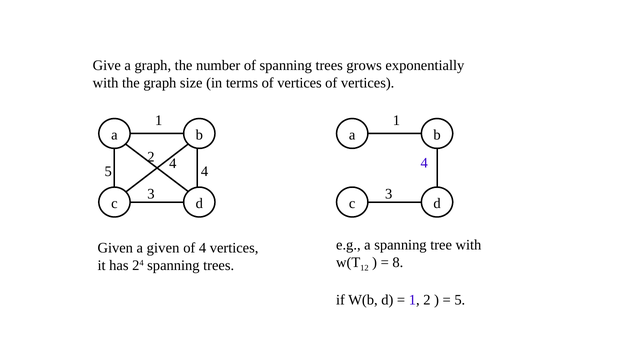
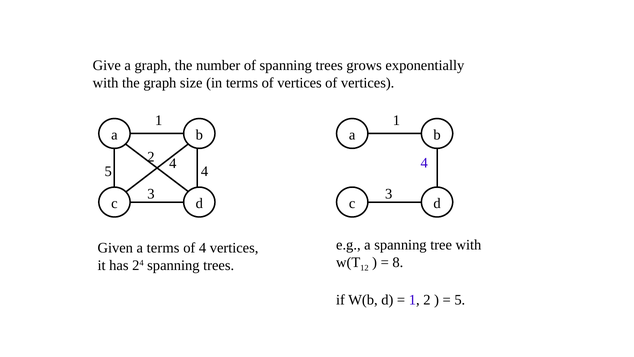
a given: given -> terms (163, 248)
